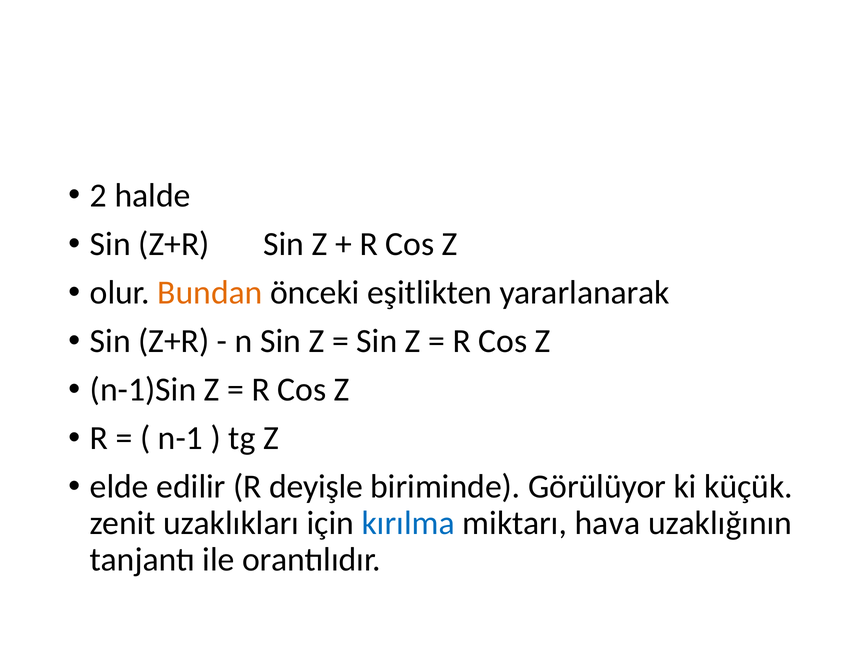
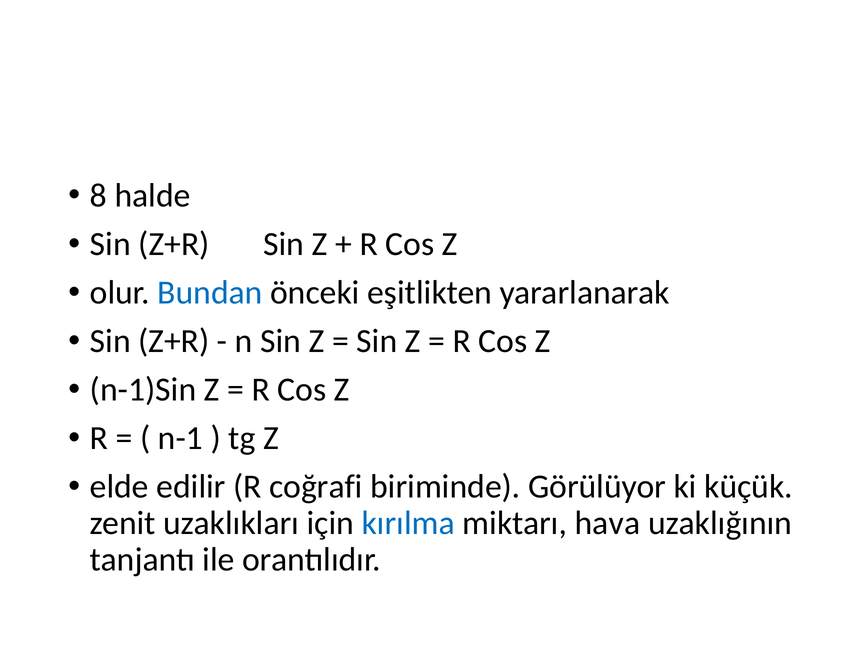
2: 2 -> 8 (98, 195)
Bundan colour: orange -> blue (210, 292)
deyişle: deyişle -> coğrafi (316, 486)
